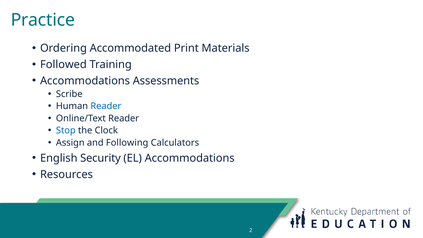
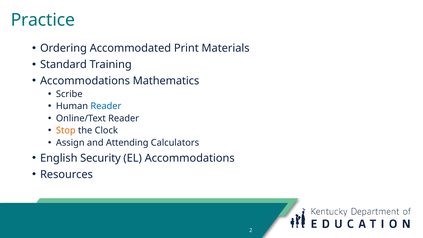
Followed: Followed -> Standard (63, 64)
Assessments: Assessments -> Mathematics (166, 81)
Stop colour: blue -> orange (66, 131)
Following: Following -> Attending (127, 143)
